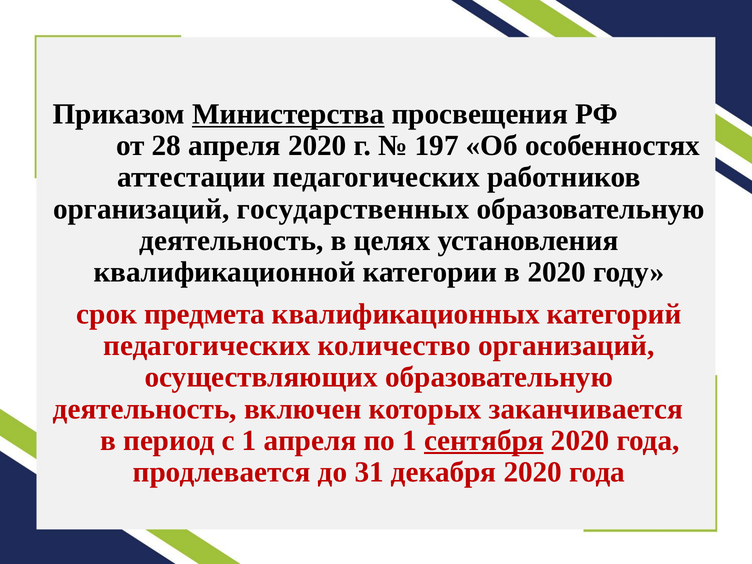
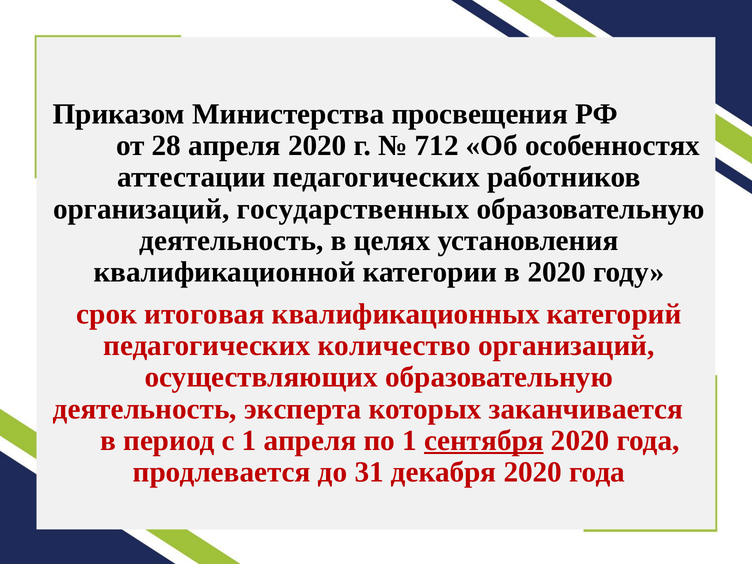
Министерства underline: present -> none (288, 114)
197: 197 -> 712 (437, 146)
предмета: предмета -> итоговая (204, 314)
включен: включен -> эксперта (303, 409)
